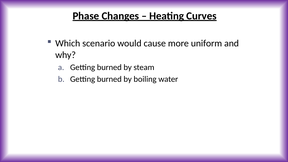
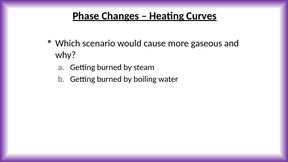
uniform: uniform -> gaseous (206, 43)
